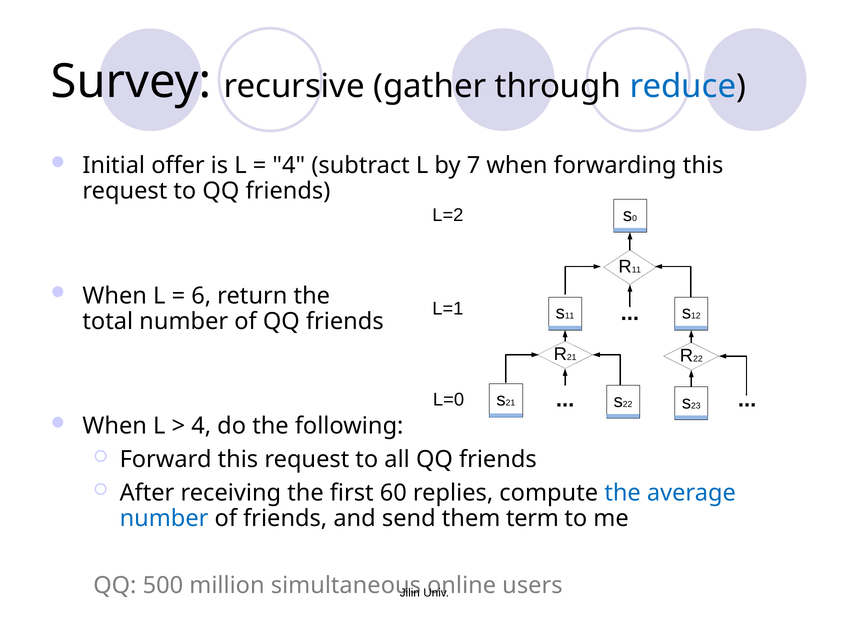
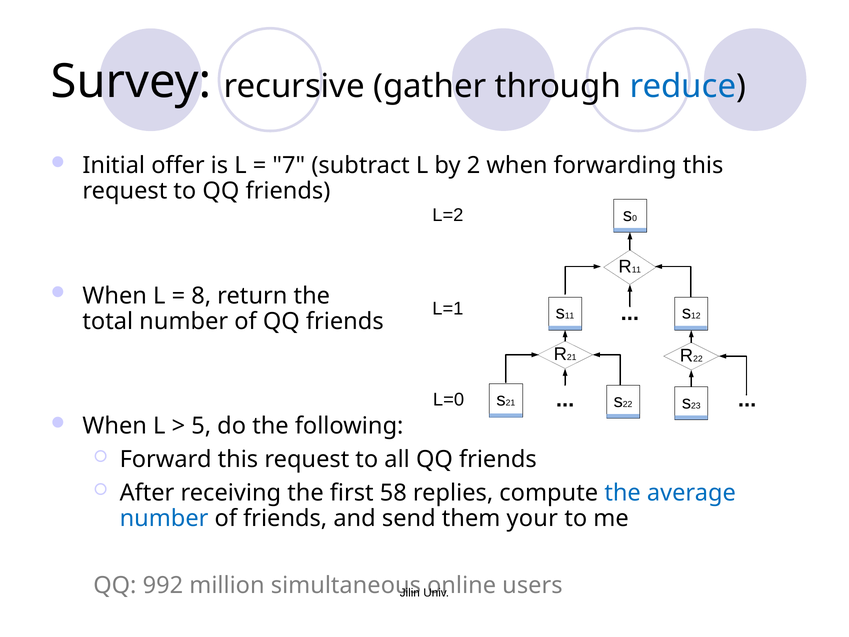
4: 4 -> 7 (289, 166)
7: 7 -> 2 (473, 166)
6: 6 -> 8 (201, 296)
4: 4 -> 5 (201, 426)
60: 60 -> 58 (393, 493)
term: term -> your (532, 518)
500: 500 -> 992 (163, 585)
